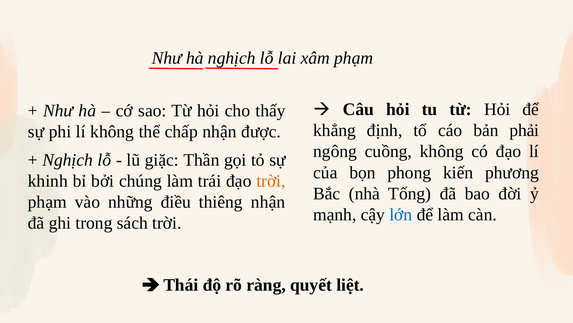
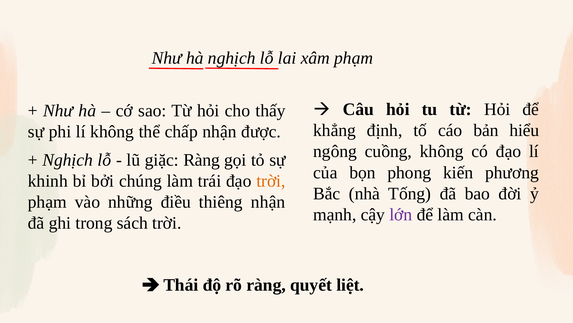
phải: phải -> hiểu (524, 130)
giặc Thần: Thần -> Ràng (202, 160)
lớn colour: blue -> purple (401, 214)
